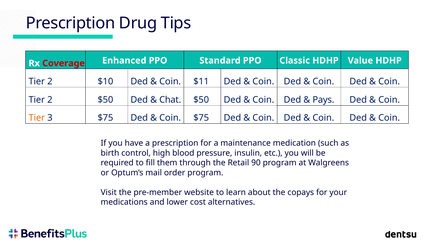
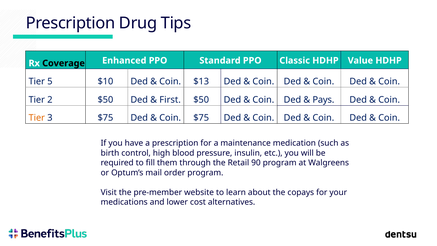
Coverage colour: red -> black (64, 63)
2: 2 -> 5 (50, 81)
$11: $11 -> $13 (201, 81)
Chat: Chat -> First (170, 100)
